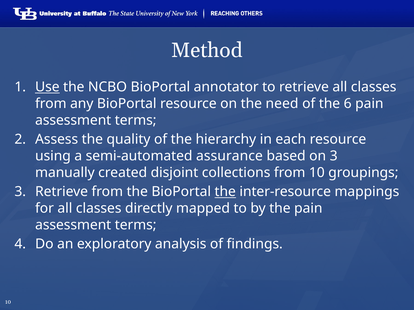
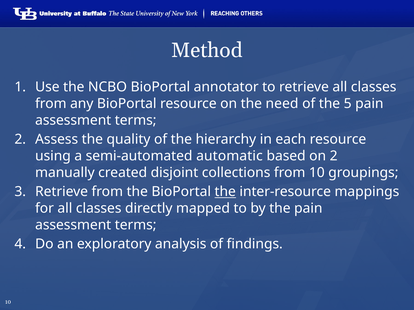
Use underline: present -> none (47, 87)
6: 6 -> 5 (348, 104)
assurance: assurance -> automatic (229, 156)
on 3: 3 -> 2 (334, 156)
